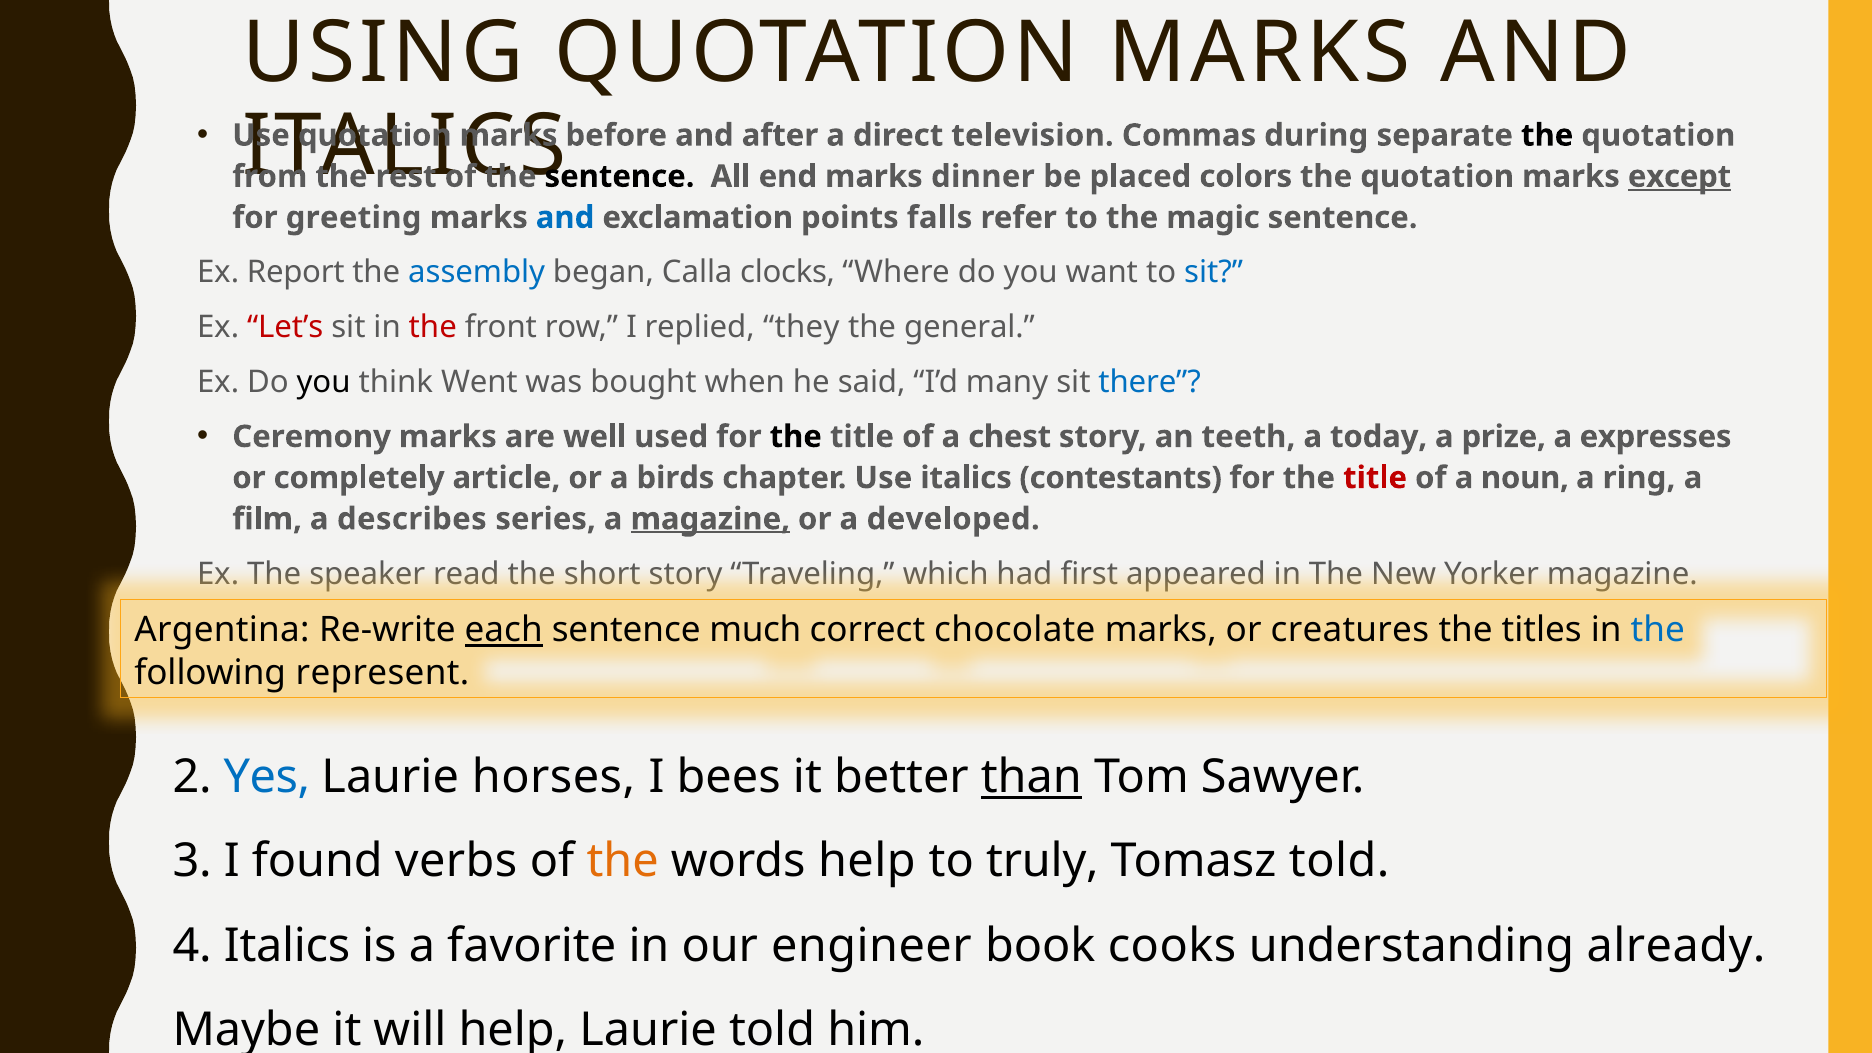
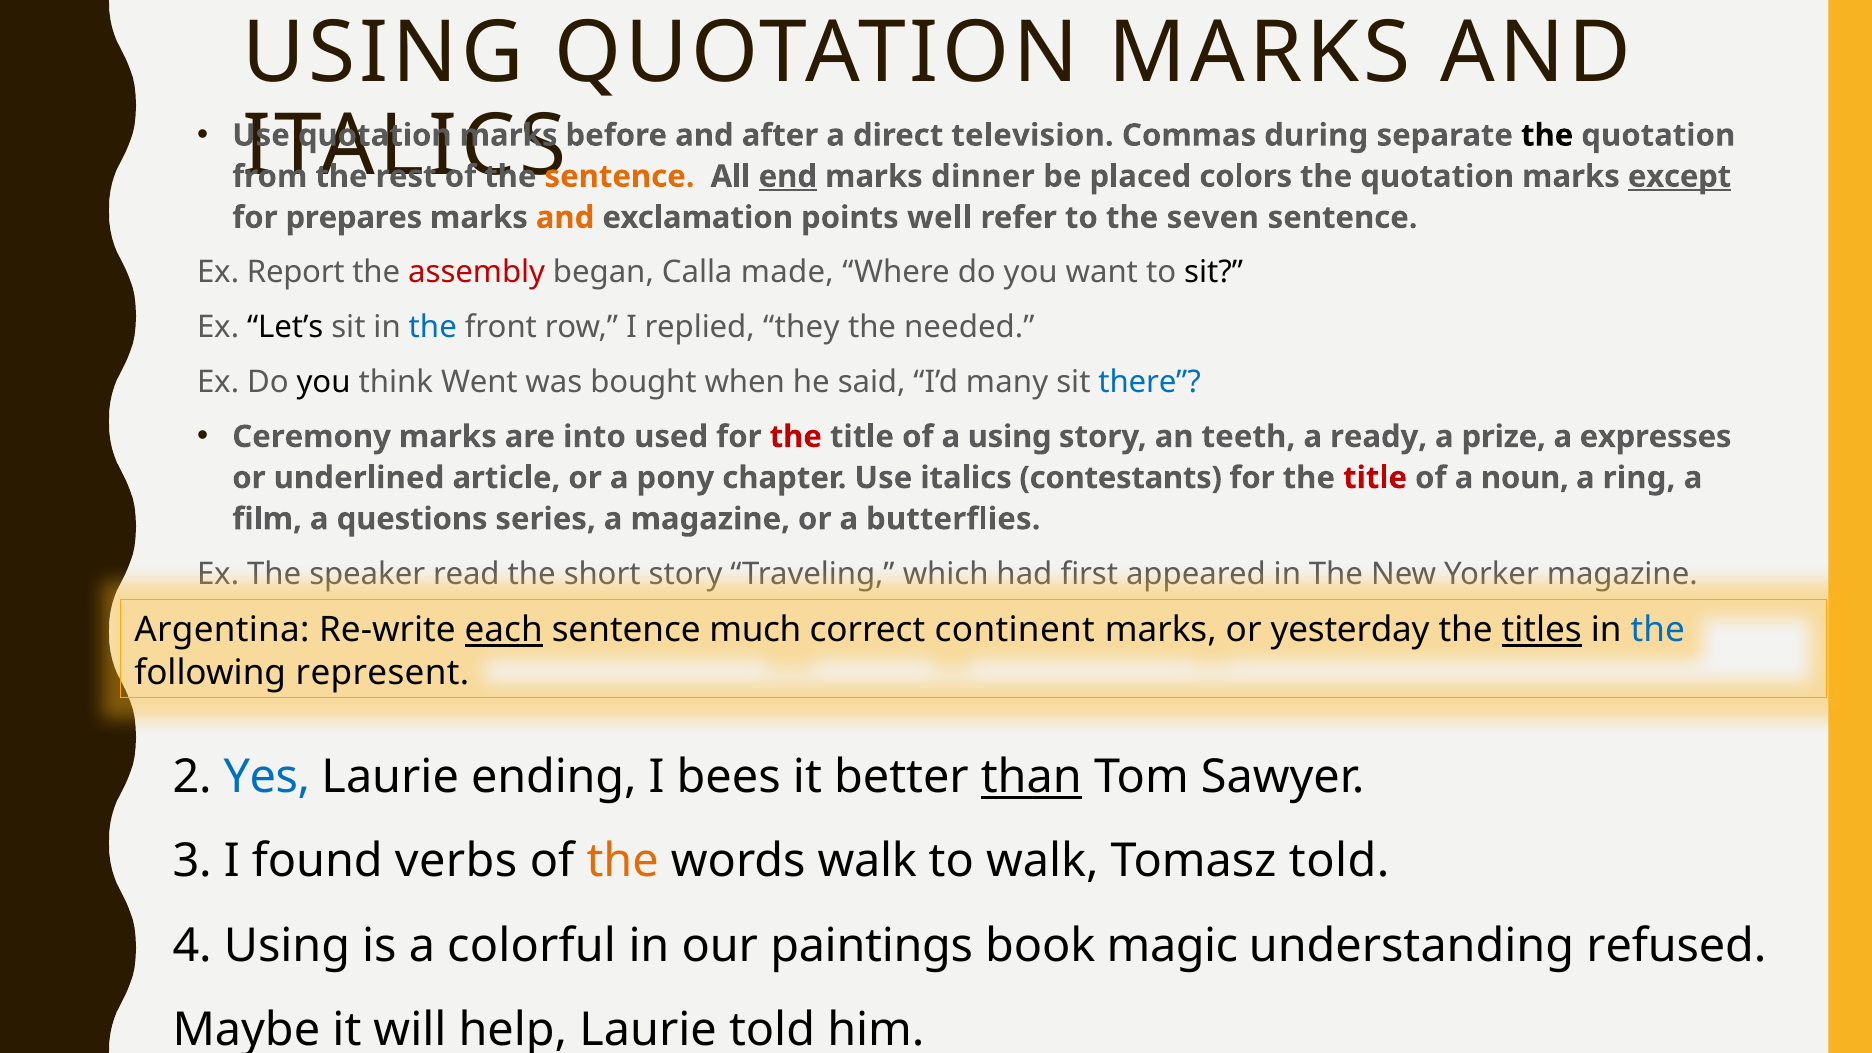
sentence colour: black -> orange (619, 176)
end underline: none -> present (788, 176)
greeting: greeting -> prepares (354, 218)
and colour: blue -> orange (565, 218)
falls: falls -> well (939, 218)
magic: magic -> seven (1213, 218)
assembly colour: blue -> red (477, 272)
clocks: clocks -> made (787, 272)
sit colour: blue -> black (1214, 272)
Let’s colour: red -> black (285, 327)
the colour: red -> blue (433, 327)
general: general -> needed (969, 327)
well: well -> into (595, 437)
the colour: black -> red (796, 437)
a chest: chest -> using (1010, 437)
today: today -> ready (1379, 437)
completely: completely -> underlined (359, 478)
birds: birds -> pony (675, 478)
describes: describes -> questions (412, 519)
magazine underline: present -> none (710, 519)
developed: developed -> butterflies (953, 519)
chocolate: chocolate -> continent (1015, 630)
creatures: creatures -> yesterday (1350, 630)
titles underline: none -> present (1542, 630)
horses: horses -> ending (554, 777)
words help: help -> walk (867, 861)
to truly: truly -> walk (1042, 861)
4 Italics: Italics -> Using (287, 946)
favorite: favorite -> colorful (532, 946)
engineer: engineer -> paintings (872, 946)
cooks: cooks -> magic (1172, 946)
already: already -> refused (1676, 946)
